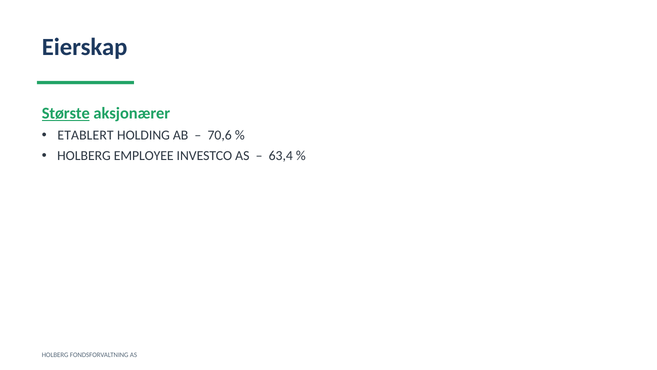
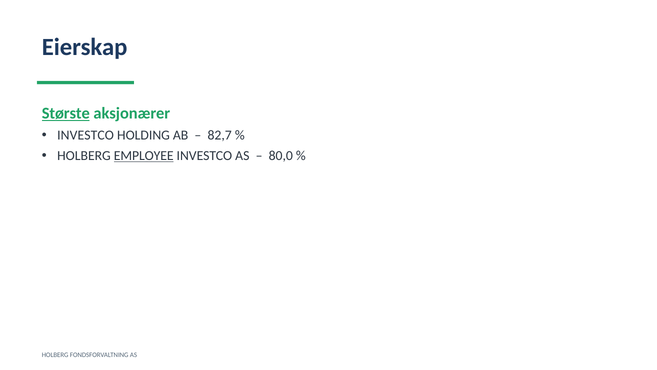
ETABLERT: ETABLERT -> INVESTCO (86, 135)
70,6: 70,6 -> 82,7 (220, 135)
EMPLOYEE underline: none -> present (144, 156)
63,4: 63,4 -> 80,0 (281, 156)
